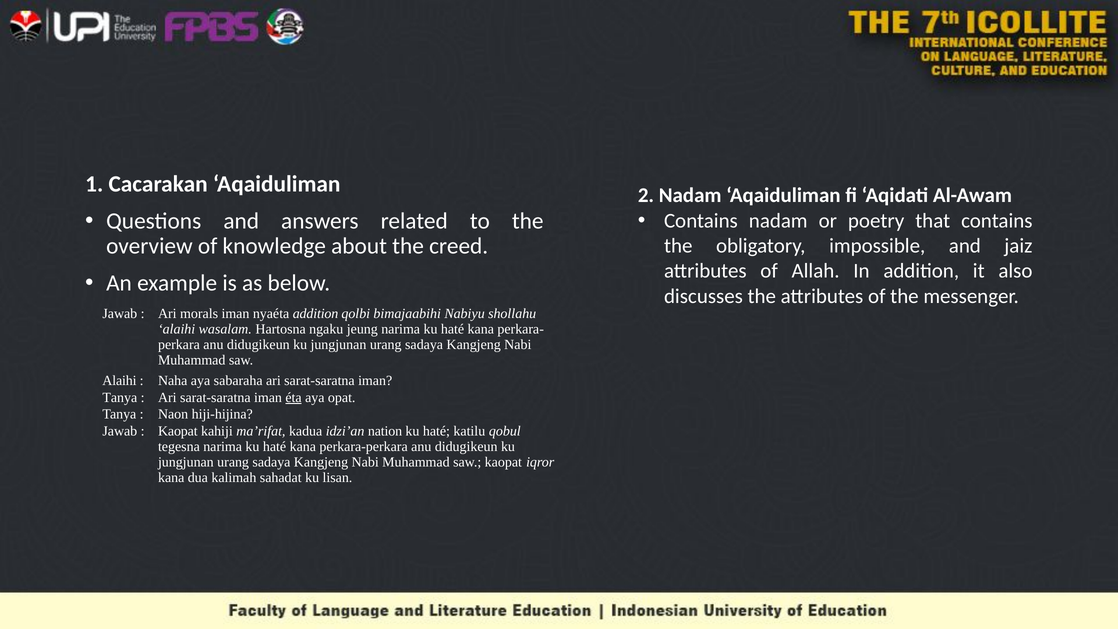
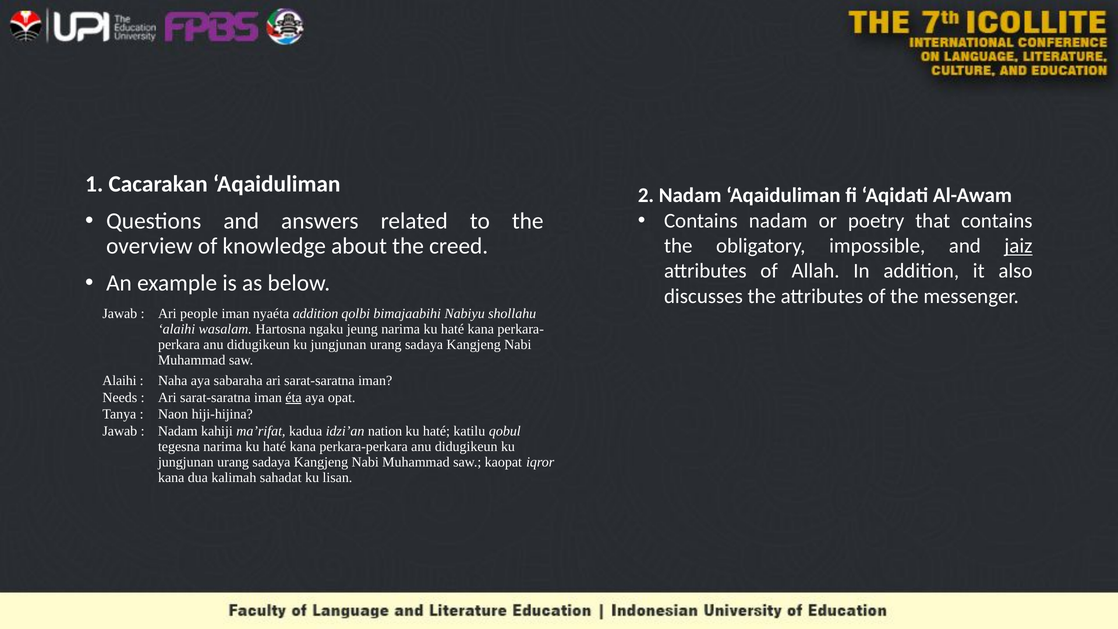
jaiz underline: none -> present (1018, 246)
morals: morals -> people (199, 314)
Tanya: Tanya -> Needs (120, 398)
Kaopat: Kaopat -> Nadam (178, 431)
